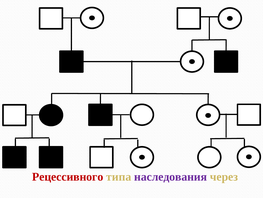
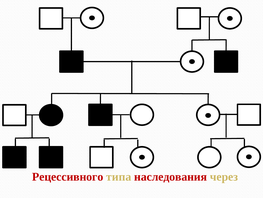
наследования colour: purple -> red (171, 176)
